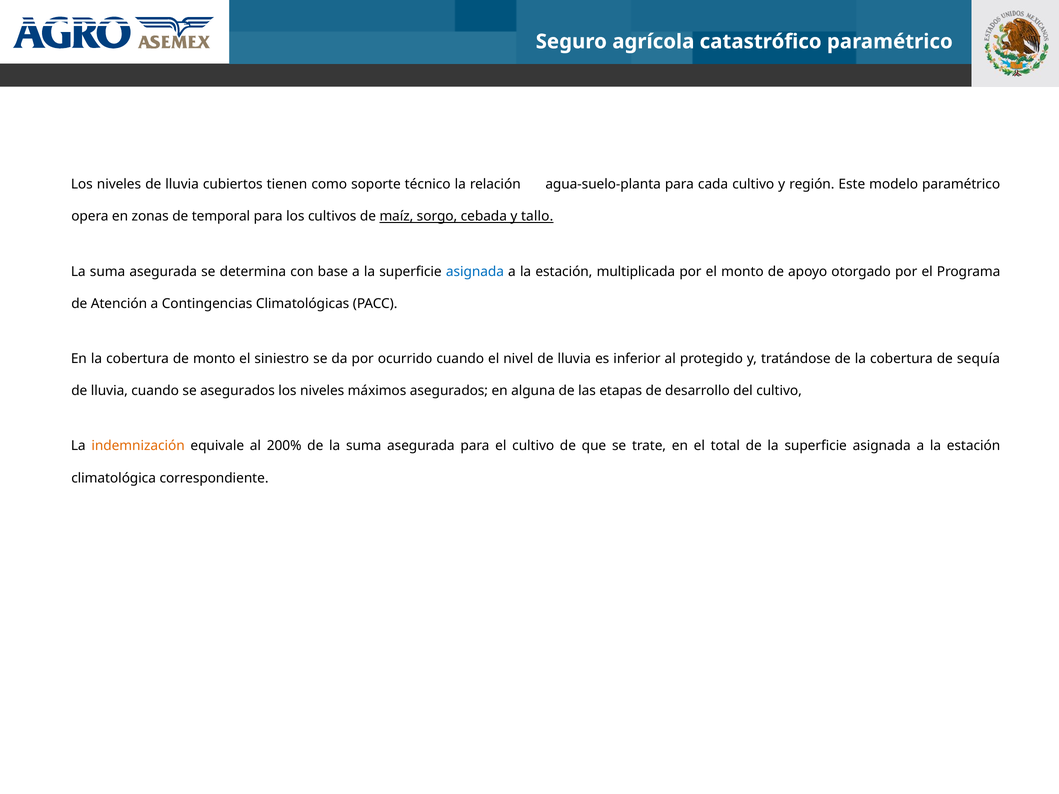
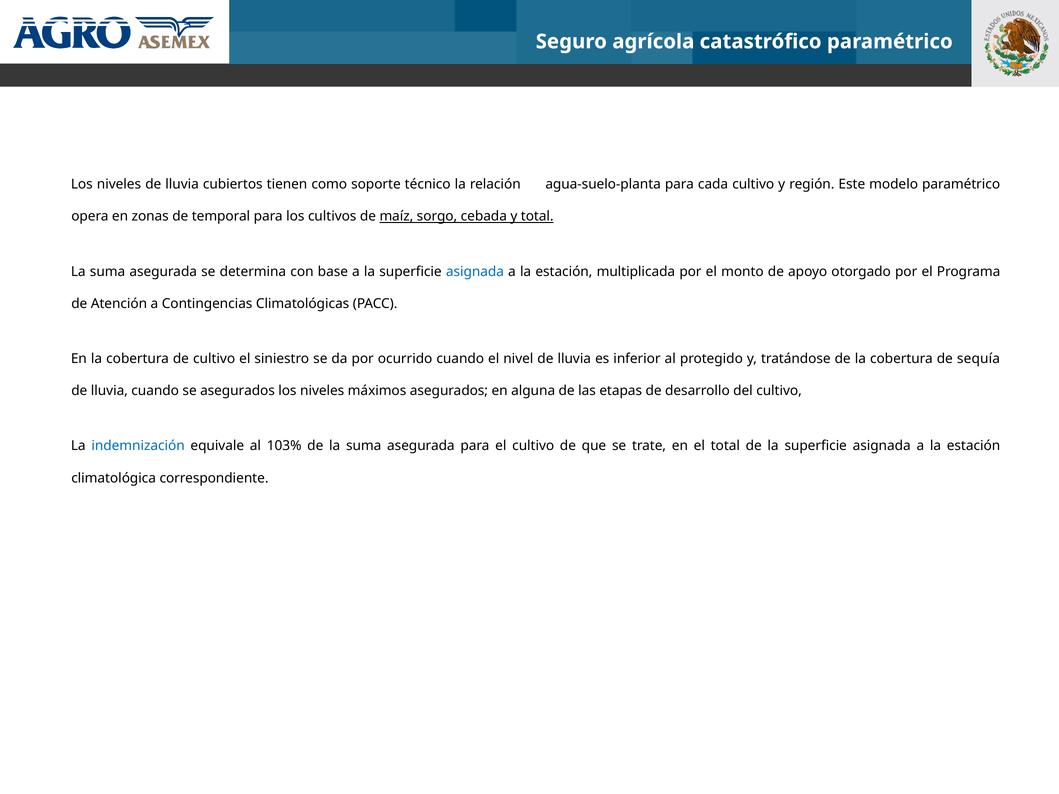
y tallo: tallo -> total (537, 216)
de monto: monto -> cultivo (214, 359)
indemnización colour: orange -> blue (138, 446)
200%: 200% -> 103% (284, 446)
